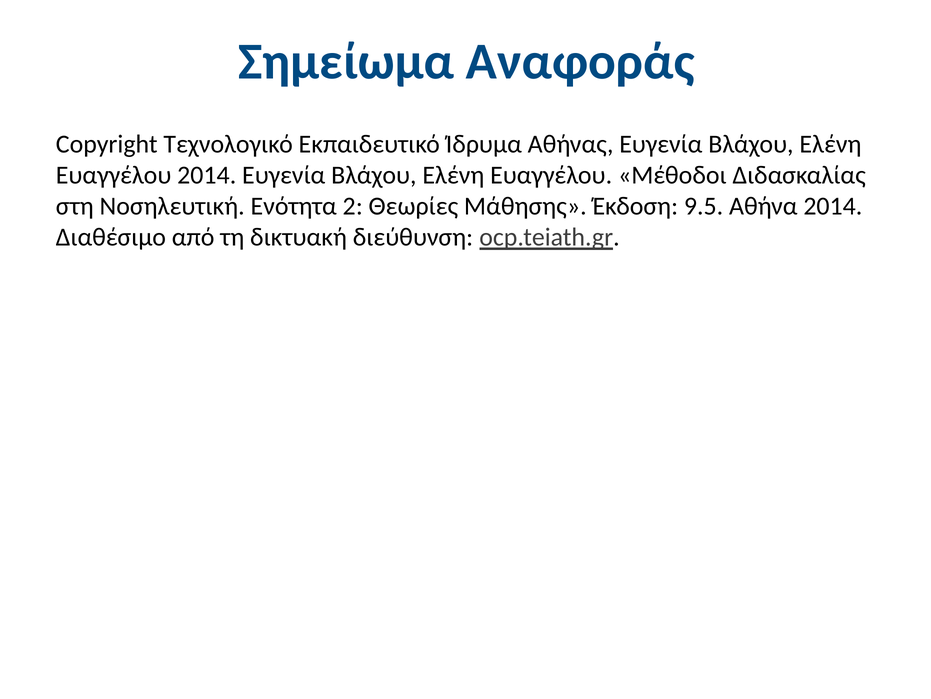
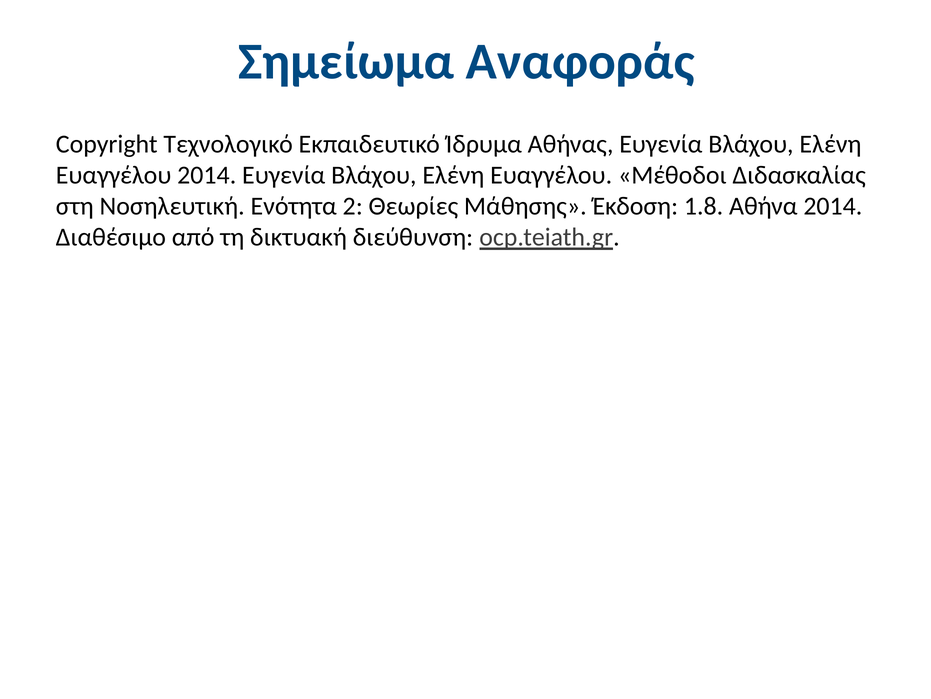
9.5: 9.5 -> 1.8 (704, 206)
